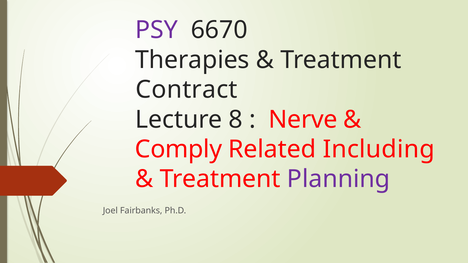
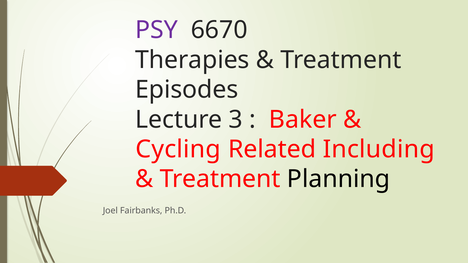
Contract: Contract -> Episodes (187, 90)
8: 8 -> 3 (236, 120)
Nerve: Nerve -> Baker (303, 120)
Comply: Comply -> Cycling (178, 149)
Planning colour: purple -> black (339, 179)
